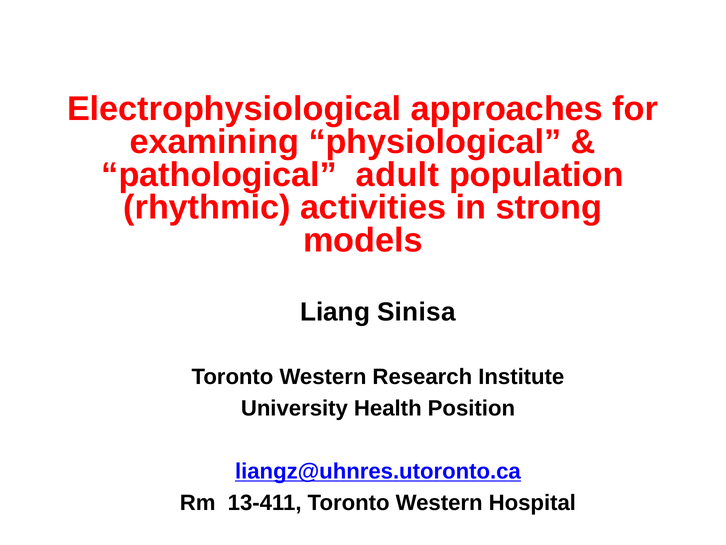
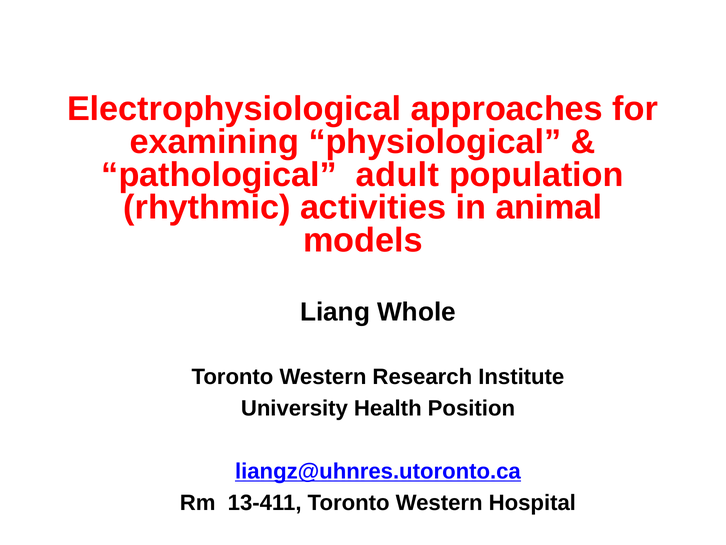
strong: strong -> animal (549, 207)
Sinisa: Sinisa -> Whole (417, 312)
